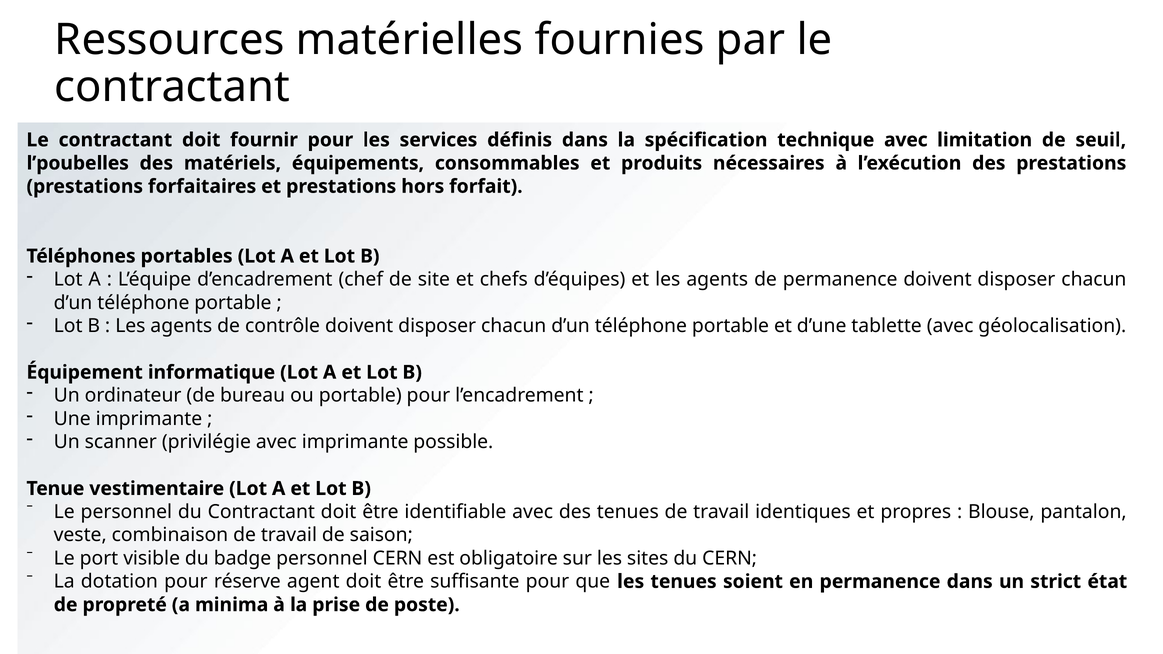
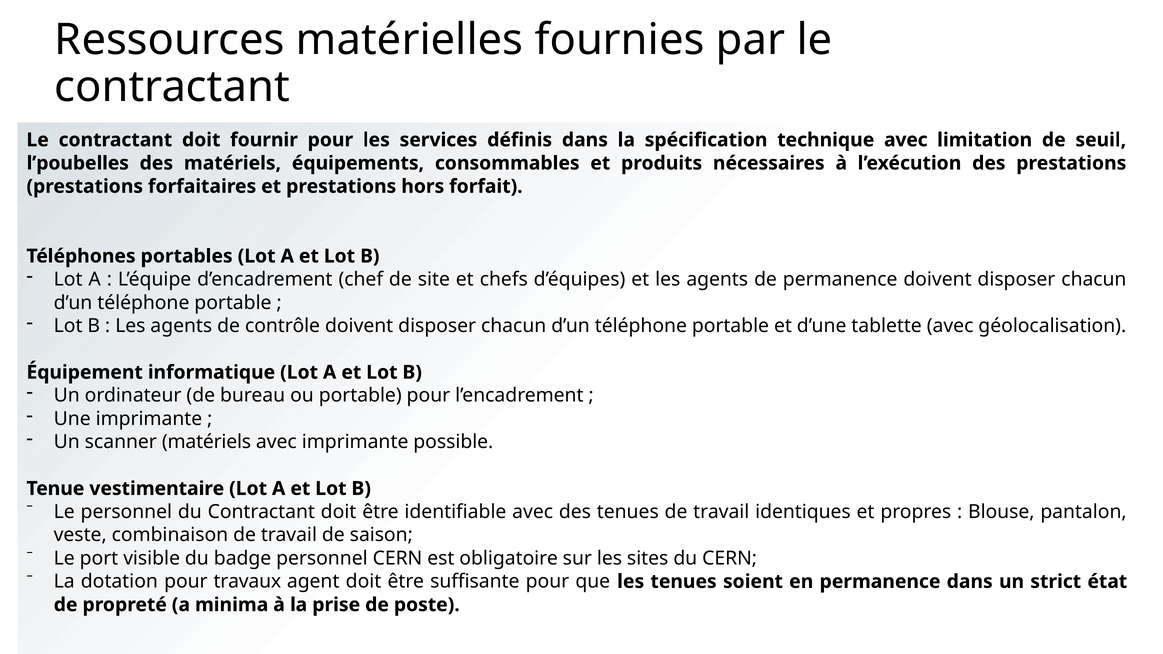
scanner privilégie: privilégie -> matériels (207, 442)
réserve: réserve -> travaux (247, 582)
